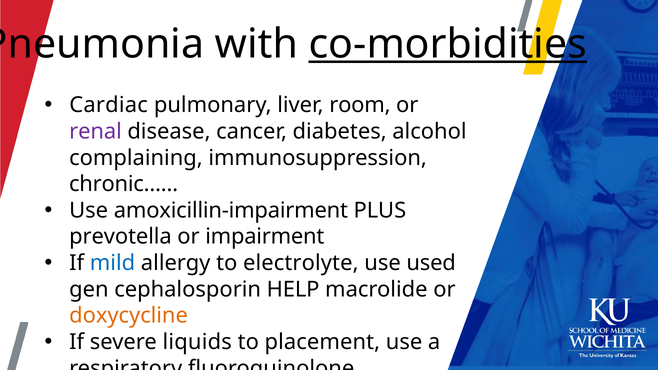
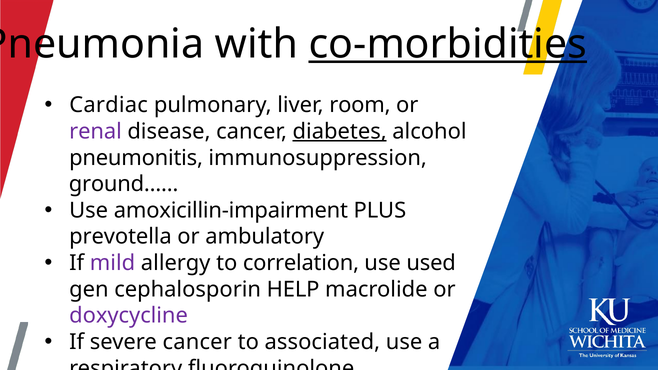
diabetes underline: none -> present (340, 132)
complaining: complaining -> pneumonitis (136, 158)
chronic……: chronic…… -> ground…… (124, 184)
impairment: impairment -> ambulatory (265, 237)
mild colour: blue -> purple (113, 263)
electrolyte: electrolyte -> correlation (301, 263)
doxycycline colour: orange -> purple (129, 316)
severe liquids: liquids -> cancer (197, 342)
placement: placement -> associated (322, 342)
